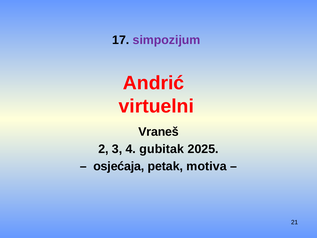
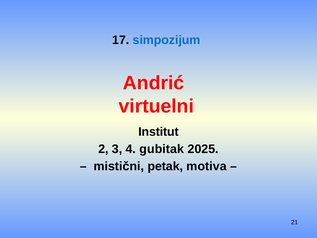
simpozijum colour: purple -> blue (167, 40)
Vraneš: Vraneš -> Institut (159, 132)
osjećaja: osjećaja -> mistični (119, 166)
